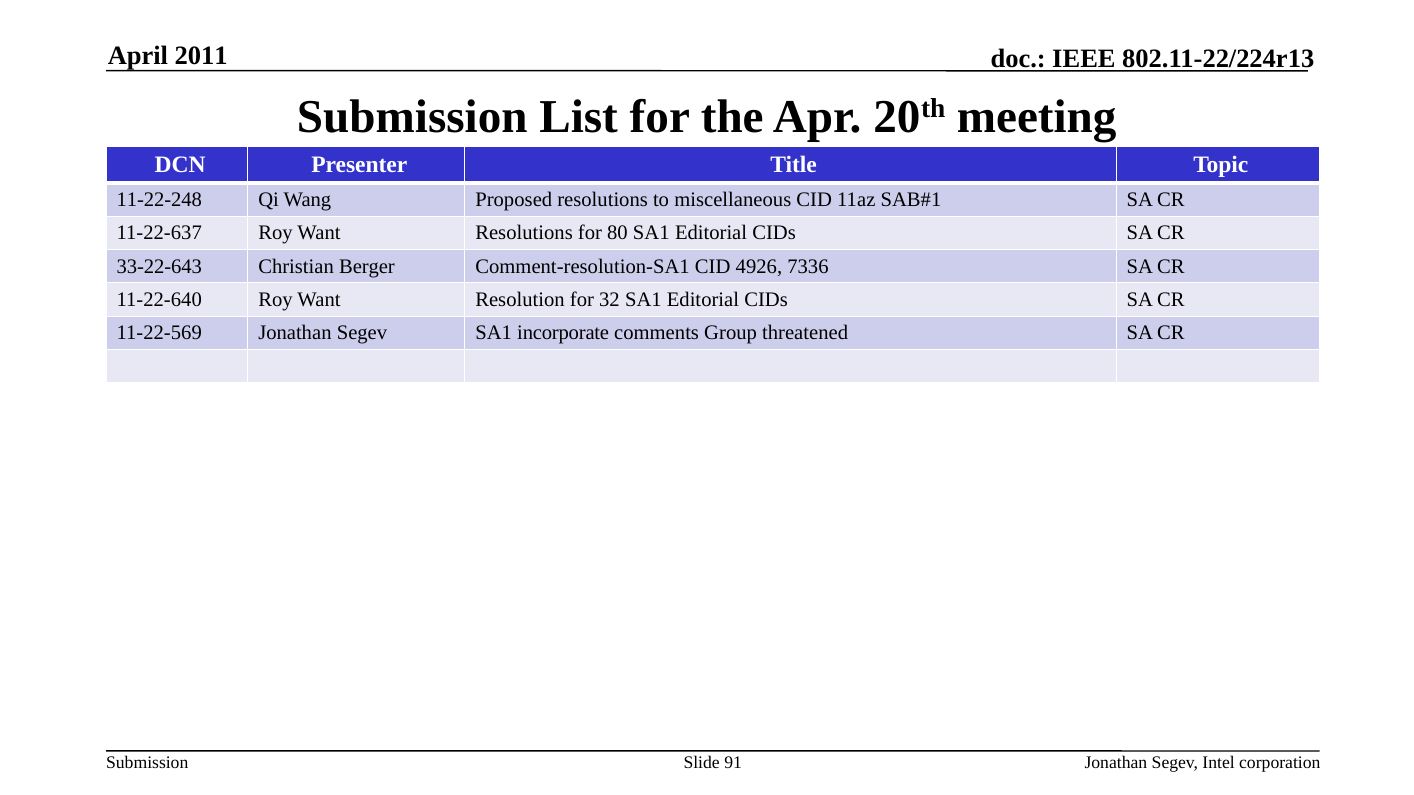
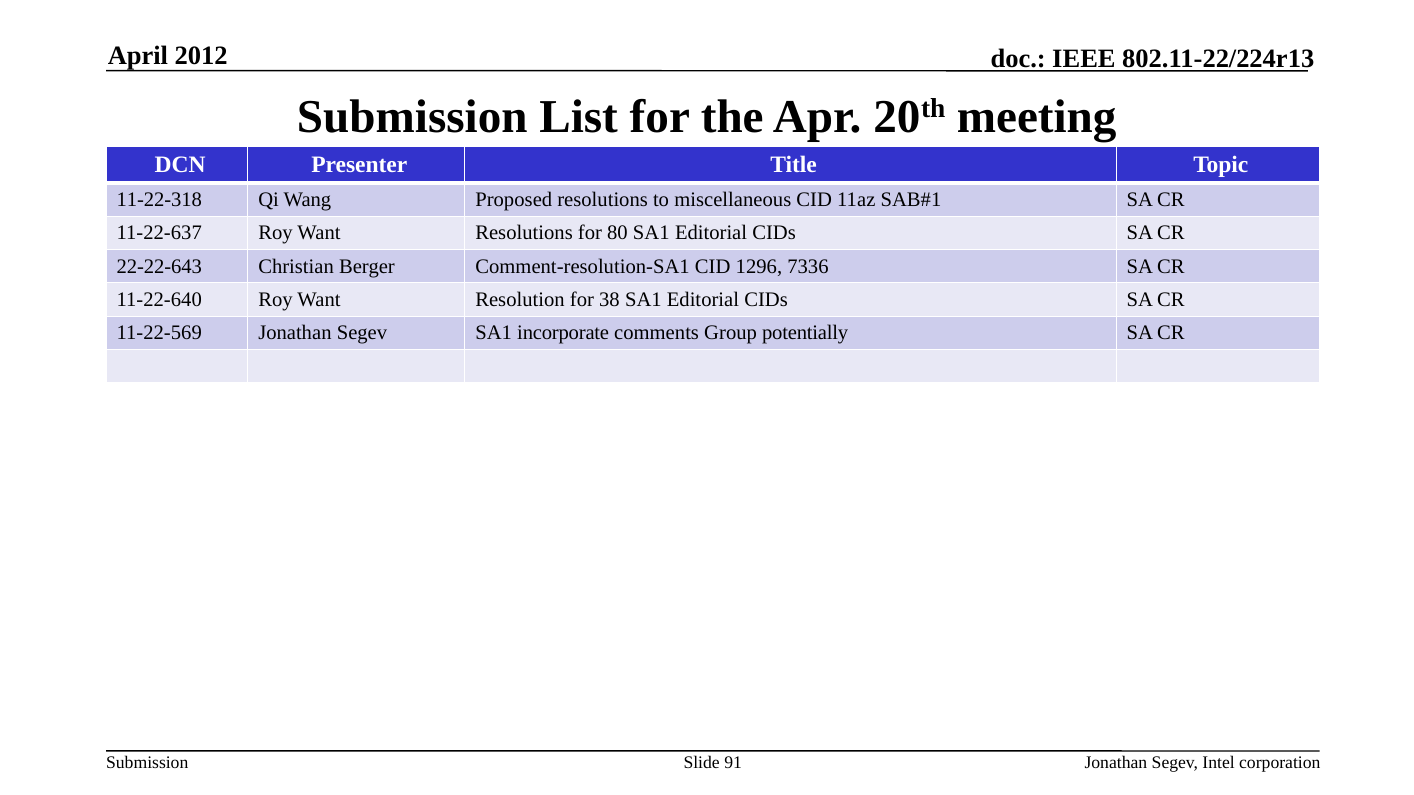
2011: 2011 -> 2012 (201, 56)
11-22-248: 11-22-248 -> 11-22-318 (159, 200)
33-22-643: 33-22-643 -> 22-22-643 (159, 266)
4926: 4926 -> 1296 (759, 266)
32: 32 -> 38 (609, 300)
threatened: threatened -> potentially (805, 333)
